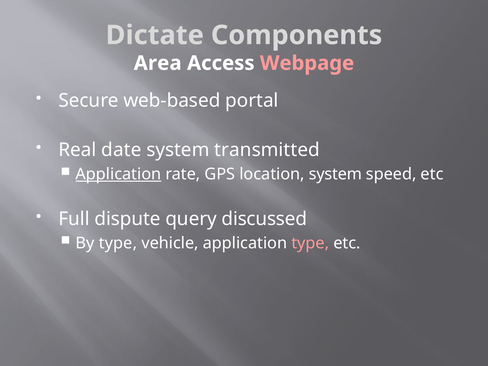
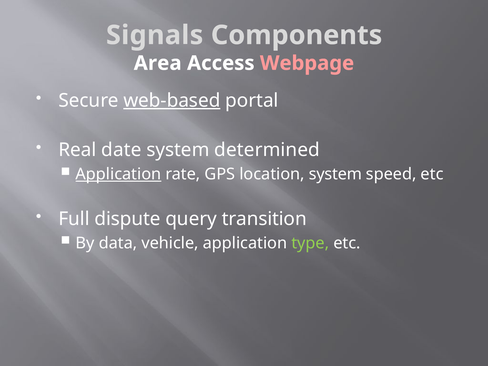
Dictate: Dictate -> Signals (155, 35)
web-based underline: none -> present (172, 101)
transmitted: transmitted -> determined (267, 150)
discussed: discussed -> transition (264, 219)
By type: type -> data (118, 243)
type colour: pink -> light green (310, 243)
